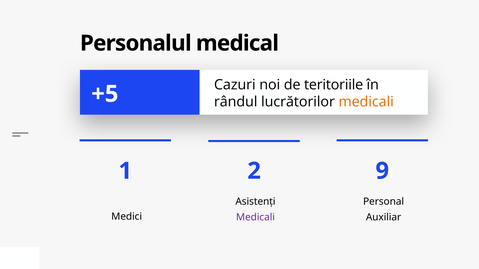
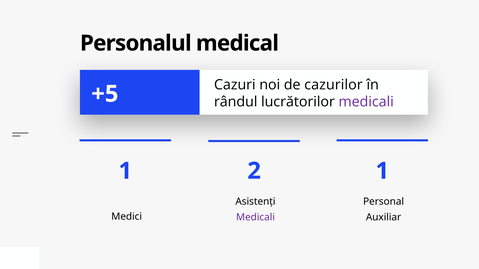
teritoriile: teritoriile -> cazurilor (333, 85)
medicali colour: orange -> purple (366, 102)
2 9: 9 -> 1 (382, 171)
